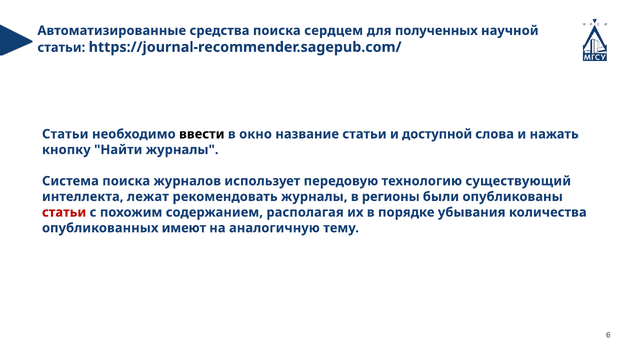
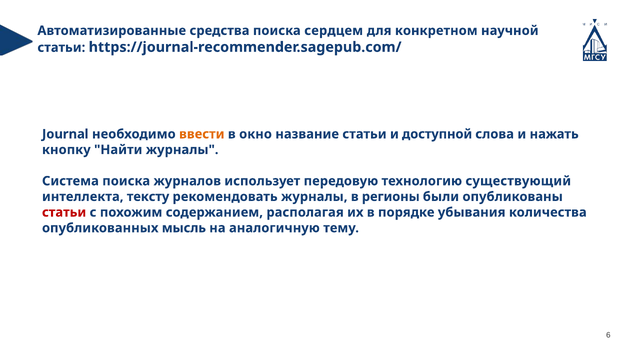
полученных: полученных -> конкретном (436, 31)
Статьи: Статьи -> Journal (65, 134)
ввести colour: black -> orange (202, 134)
лежат: лежат -> тексту (148, 197)
имеют: имеют -> мысль (184, 228)
